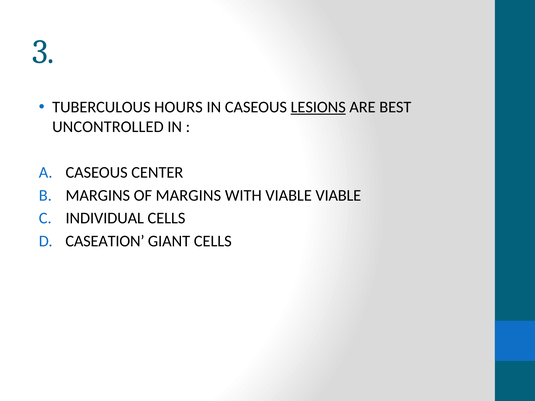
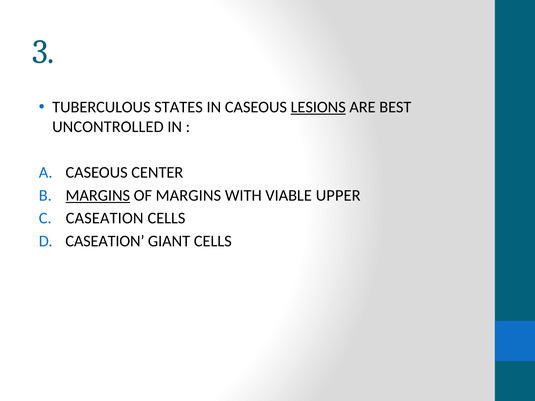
HOURS: HOURS -> STATES (179, 107)
MARGINS underline: none -> present (98, 195)
VIABLE VIABLE: VIABLE -> UPPER (338, 195)
INDIVIDUAL: INDIVIDUAL -> CASEATION (105, 218)
